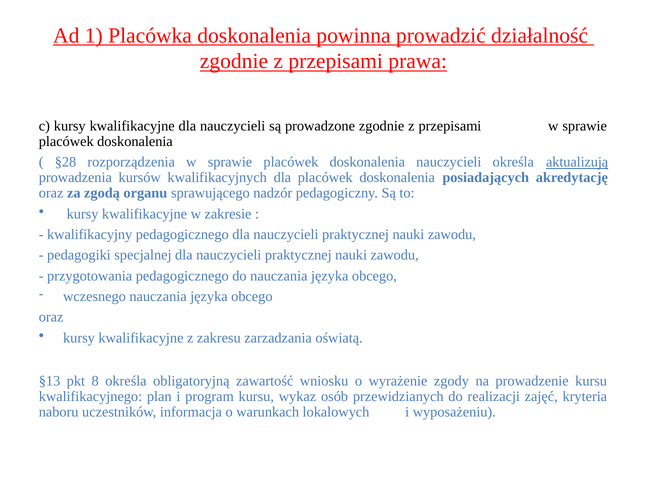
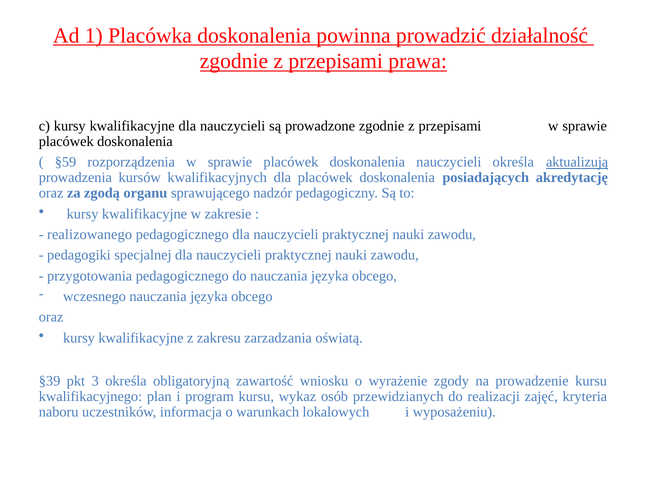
§28: §28 -> §59 (66, 162)
kwalifikacyjny: kwalifikacyjny -> realizowanego (90, 235)
§13: §13 -> §39 (50, 381)
8: 8 -> 3 (95, 381)
